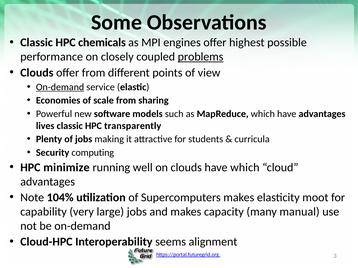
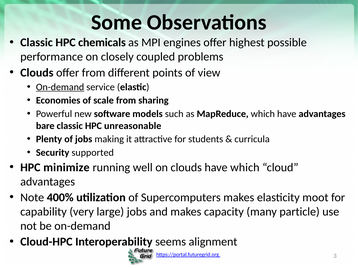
problems underline: present -> none (201, 57)
lives: lives -> bare (45, 126)
transparently: transparently -> unreasonable (133, 126)
computing: computing -> supported (93, 153)
104%: 104% -> 400% (60, 198)
manual: manual -> particle (300, 212)
